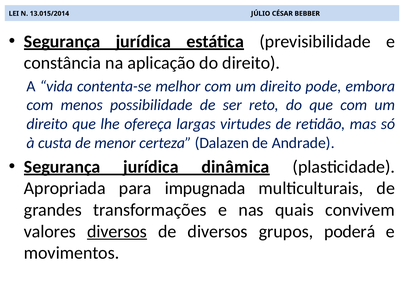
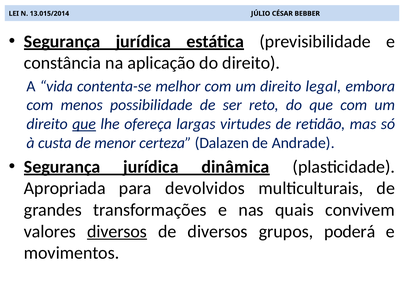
pode: pode -> legal (323, 86)
que underline: none -> present (84, 124)
impugnada: impugnada -> devolvidos (205, 188)
